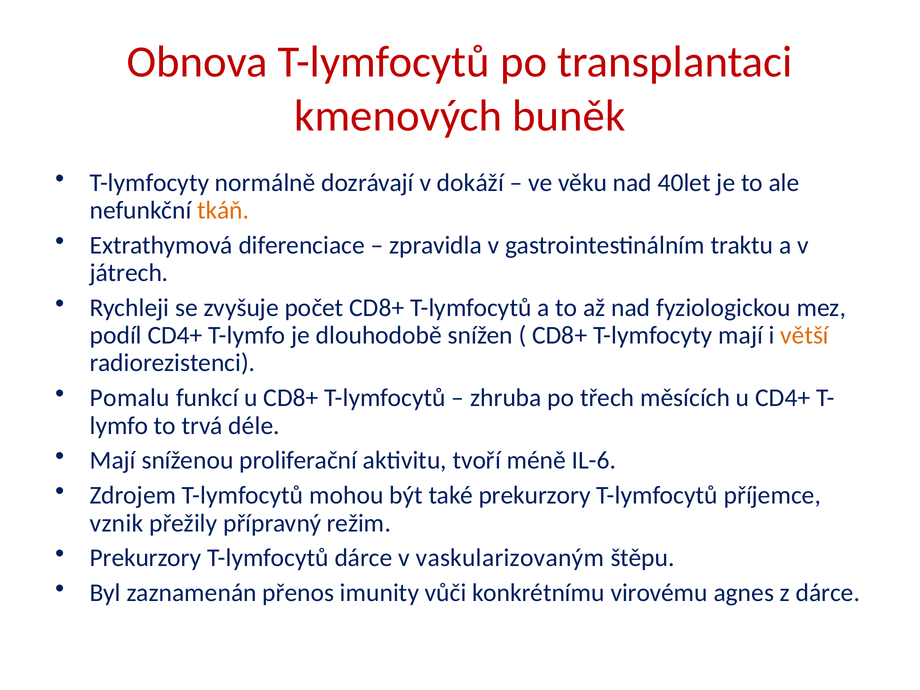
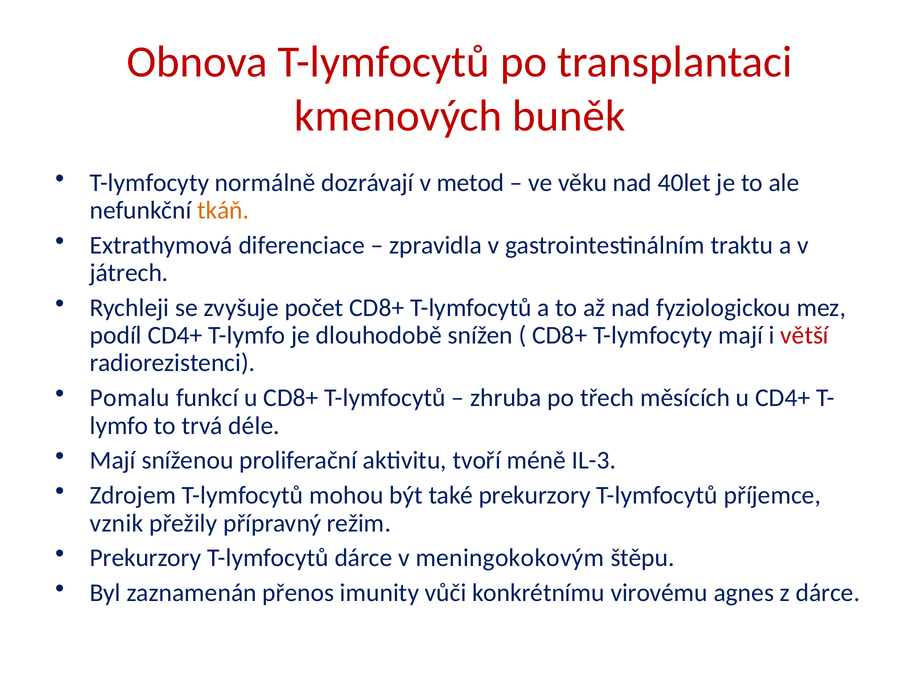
dokáží: dokáží -> metod (471, 183)
větší colour: orange -> red (805, 335)
IL-6: IL-6 -> IL-3 (594, 461)
vaskularizovaným: vaskularizovaným -> meningokokovým (510, 558)
